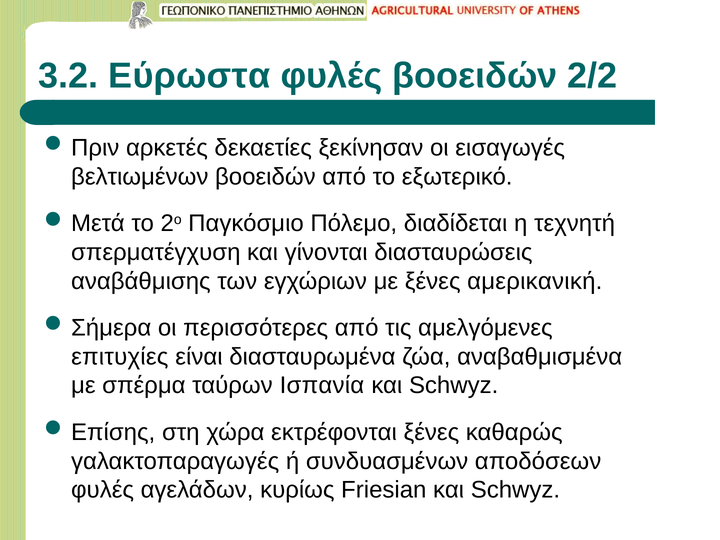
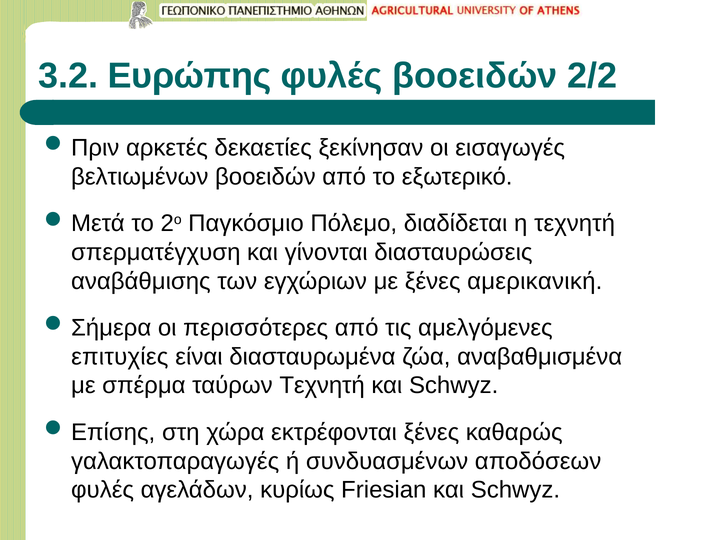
Εύρωστα: Εύρωστα -> Ευρώπης (190, 76)
ταύρων Ισπανία: Ισπανία -> Τεχνητή (322, 386)
